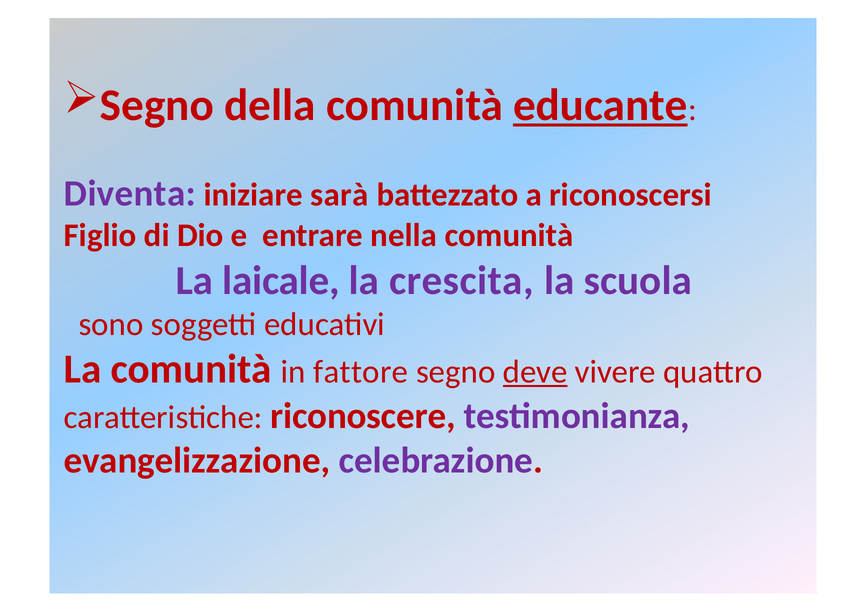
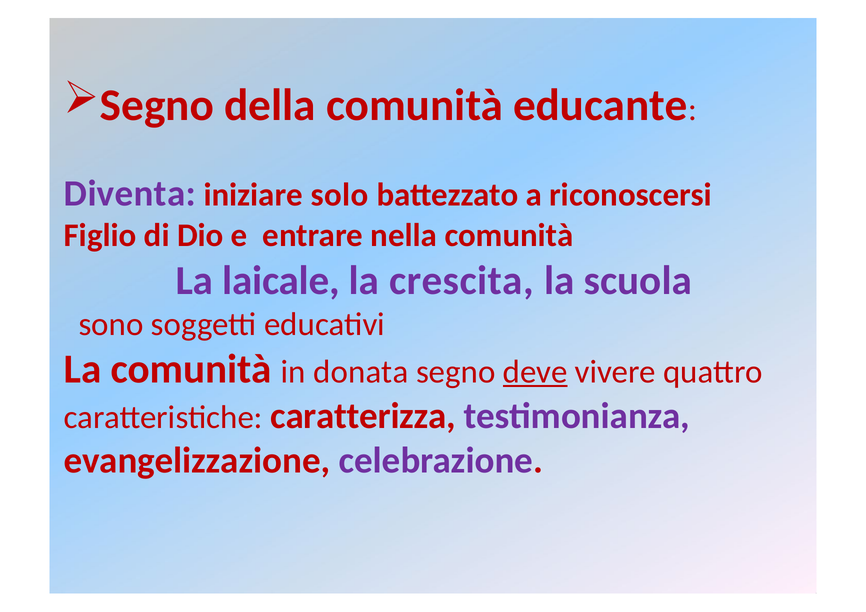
educante underline: present -> none (600, 105)
sarà: sarà -> solo (339, 195)
fattore: fattore -> donata (361, 372)
riconoscere: riconoscere -> caratterizza (363, 416)
